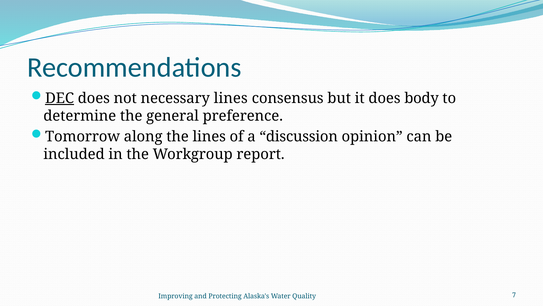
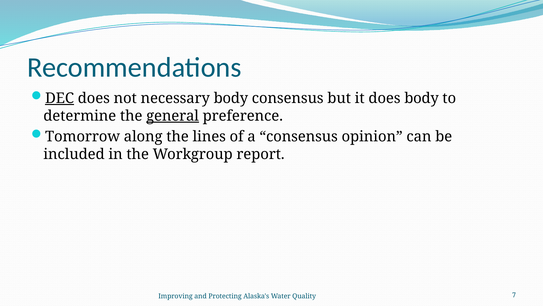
necessary lines: lines -> body (231, 98)
general underline: none -> present (173, 116)
a discussion: discussion -> consensus (299, 136)
